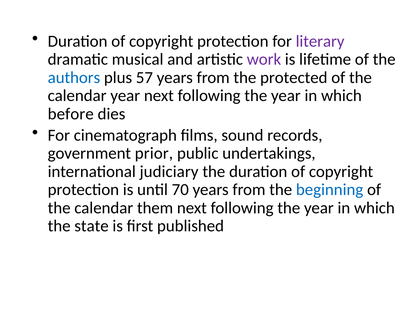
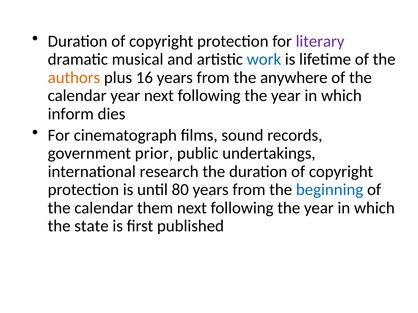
work colour: purple -> blue (264, 59)
authors colour: blue -> orange (74, 78)
57: 57 -> 16 (144, 78)
protected: protected -> anywhere (294, 78)
before: before -> inform (71, 114)
judiciary: judiciary -> research (169, 172)
70: 70 -> 80 (180, 190)
